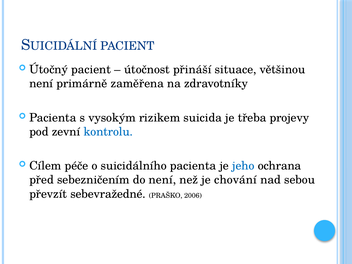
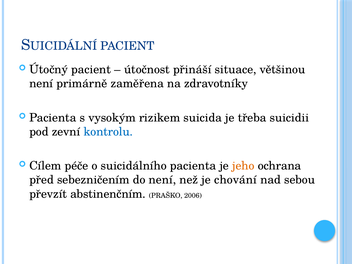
projevy: projevy -> suicidii (289, 118)
jeho colour: blue -> orange (243, 166)
sebevražedné: sebevražedné -> abstinenčním (108, 194)
